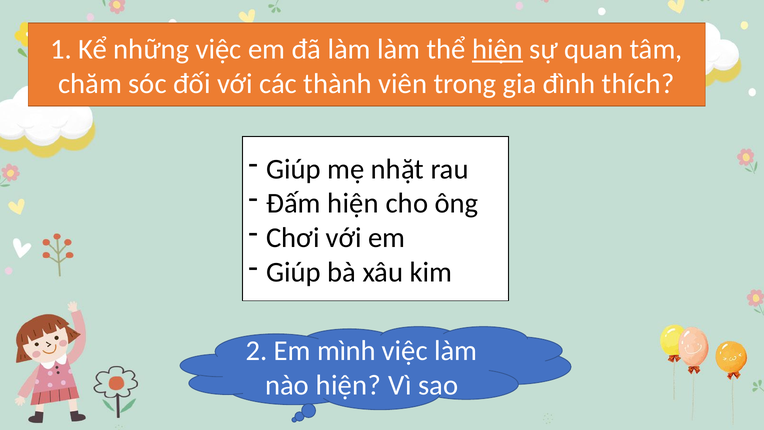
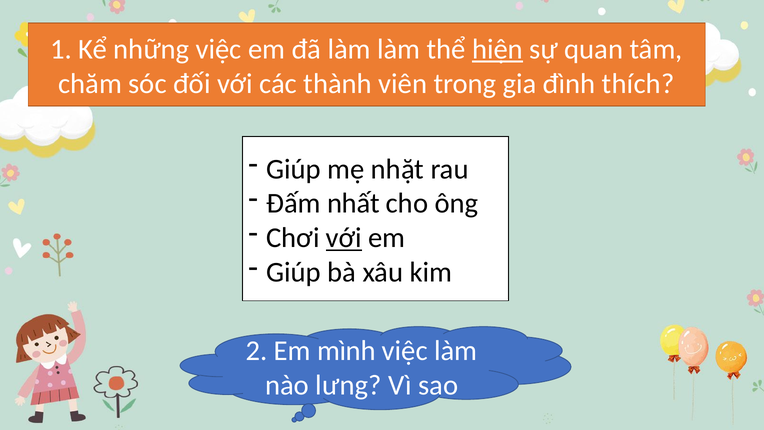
Đấm hiện: hiện -> nhất (353, 203)
với underline: none -> present (344, 238)
nào hiện: hiện -> lưng (348, 385)
